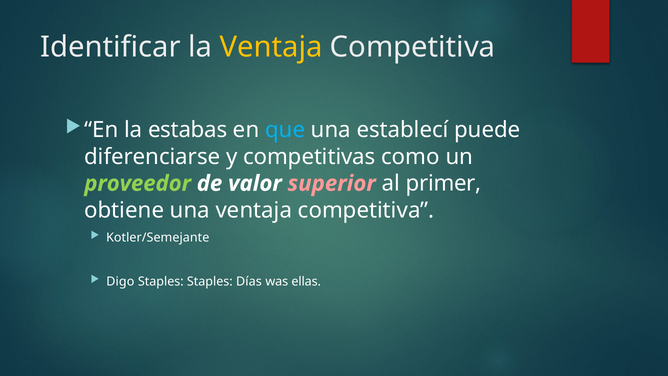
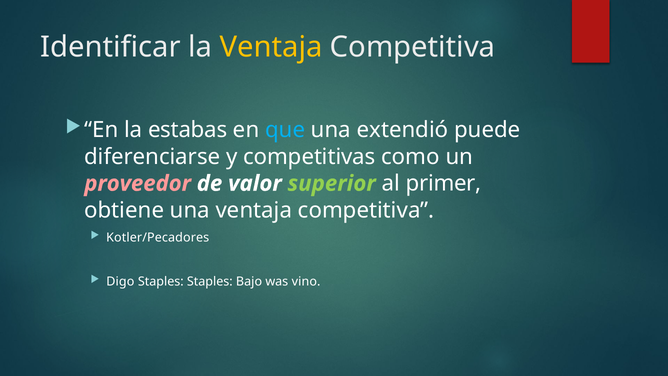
establecí: establecí -> extendió (403, 130)
proveedor colour: light green -> pink (138, 183)
superior colour: pink -> light green (332, 183)
Kotler/Semejante: Kotler/Semejante -> Kotler/Pecadores (158, 237)
Días: Días -> Bajo (249, 281)
ellas: ellas -> vino (306, 281)
